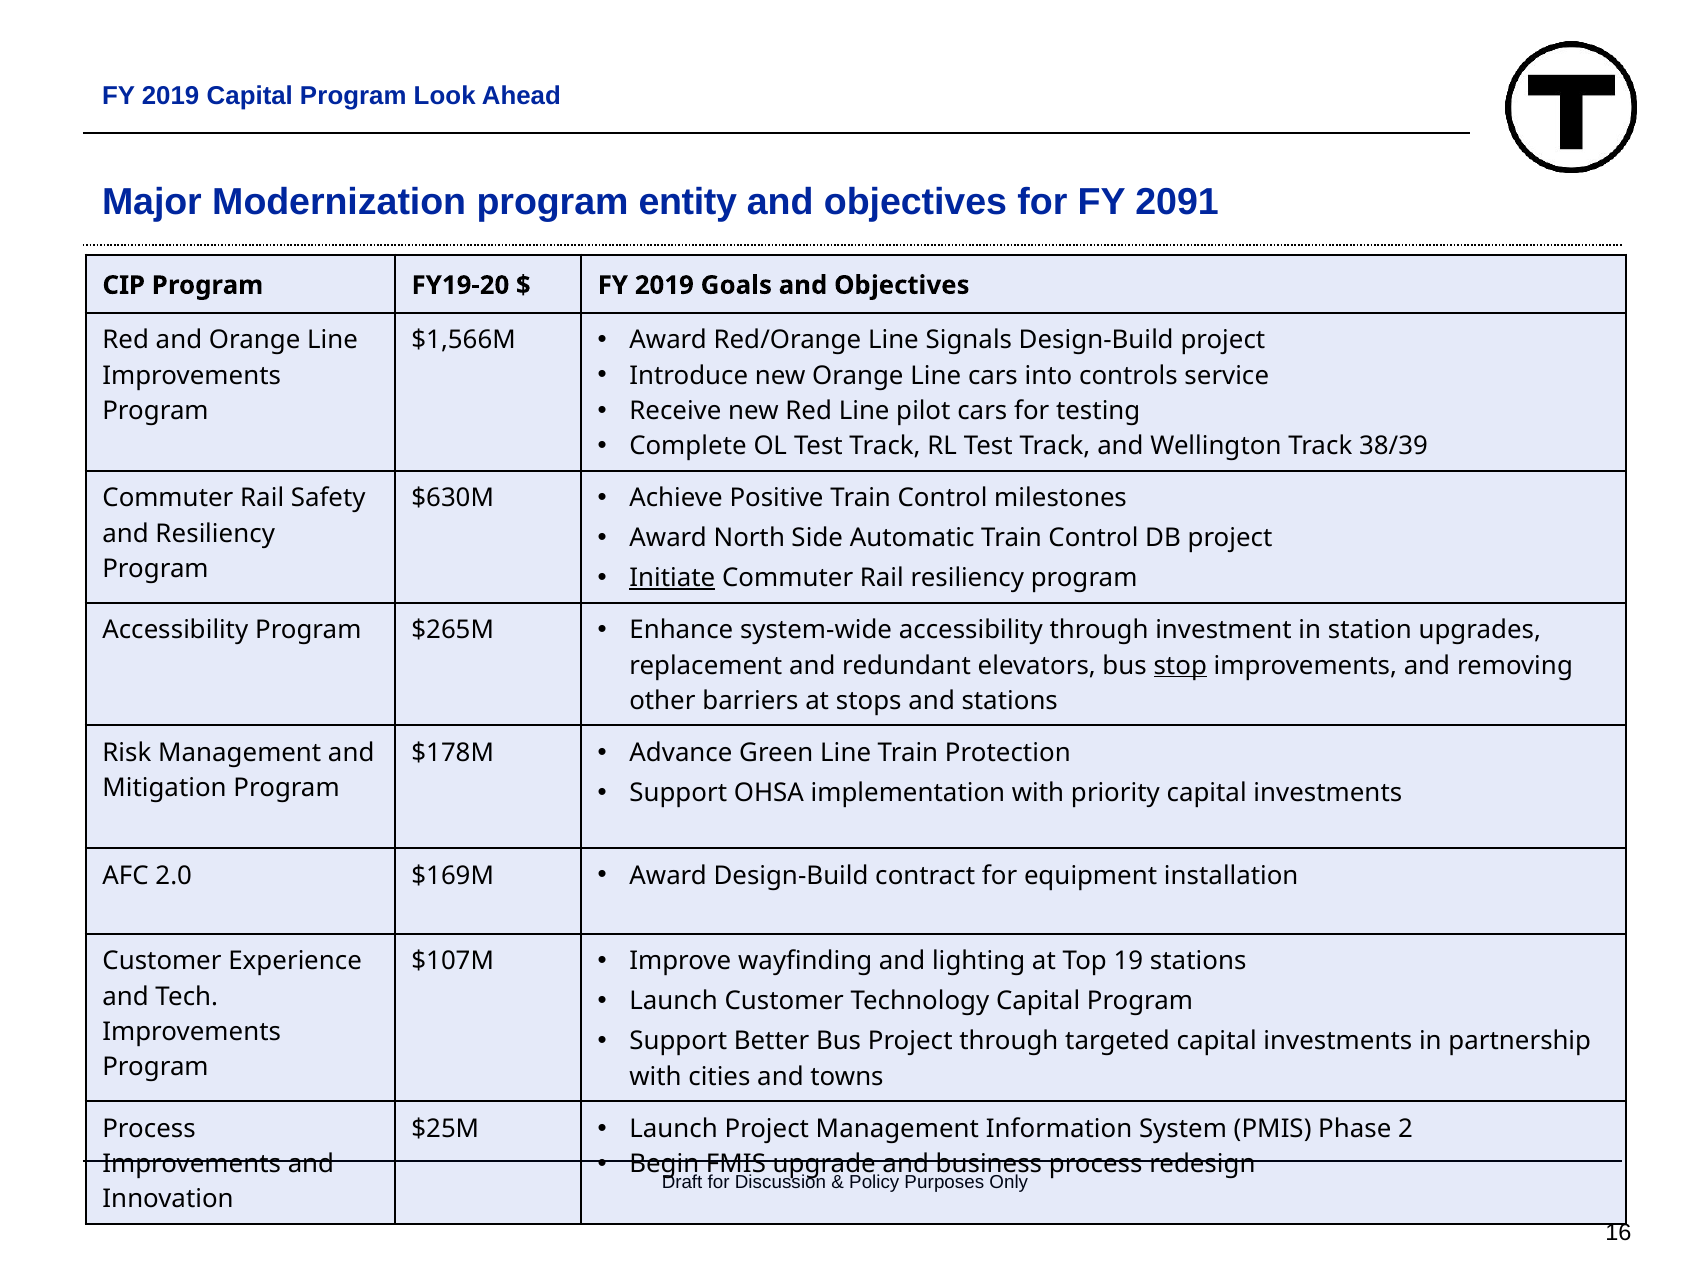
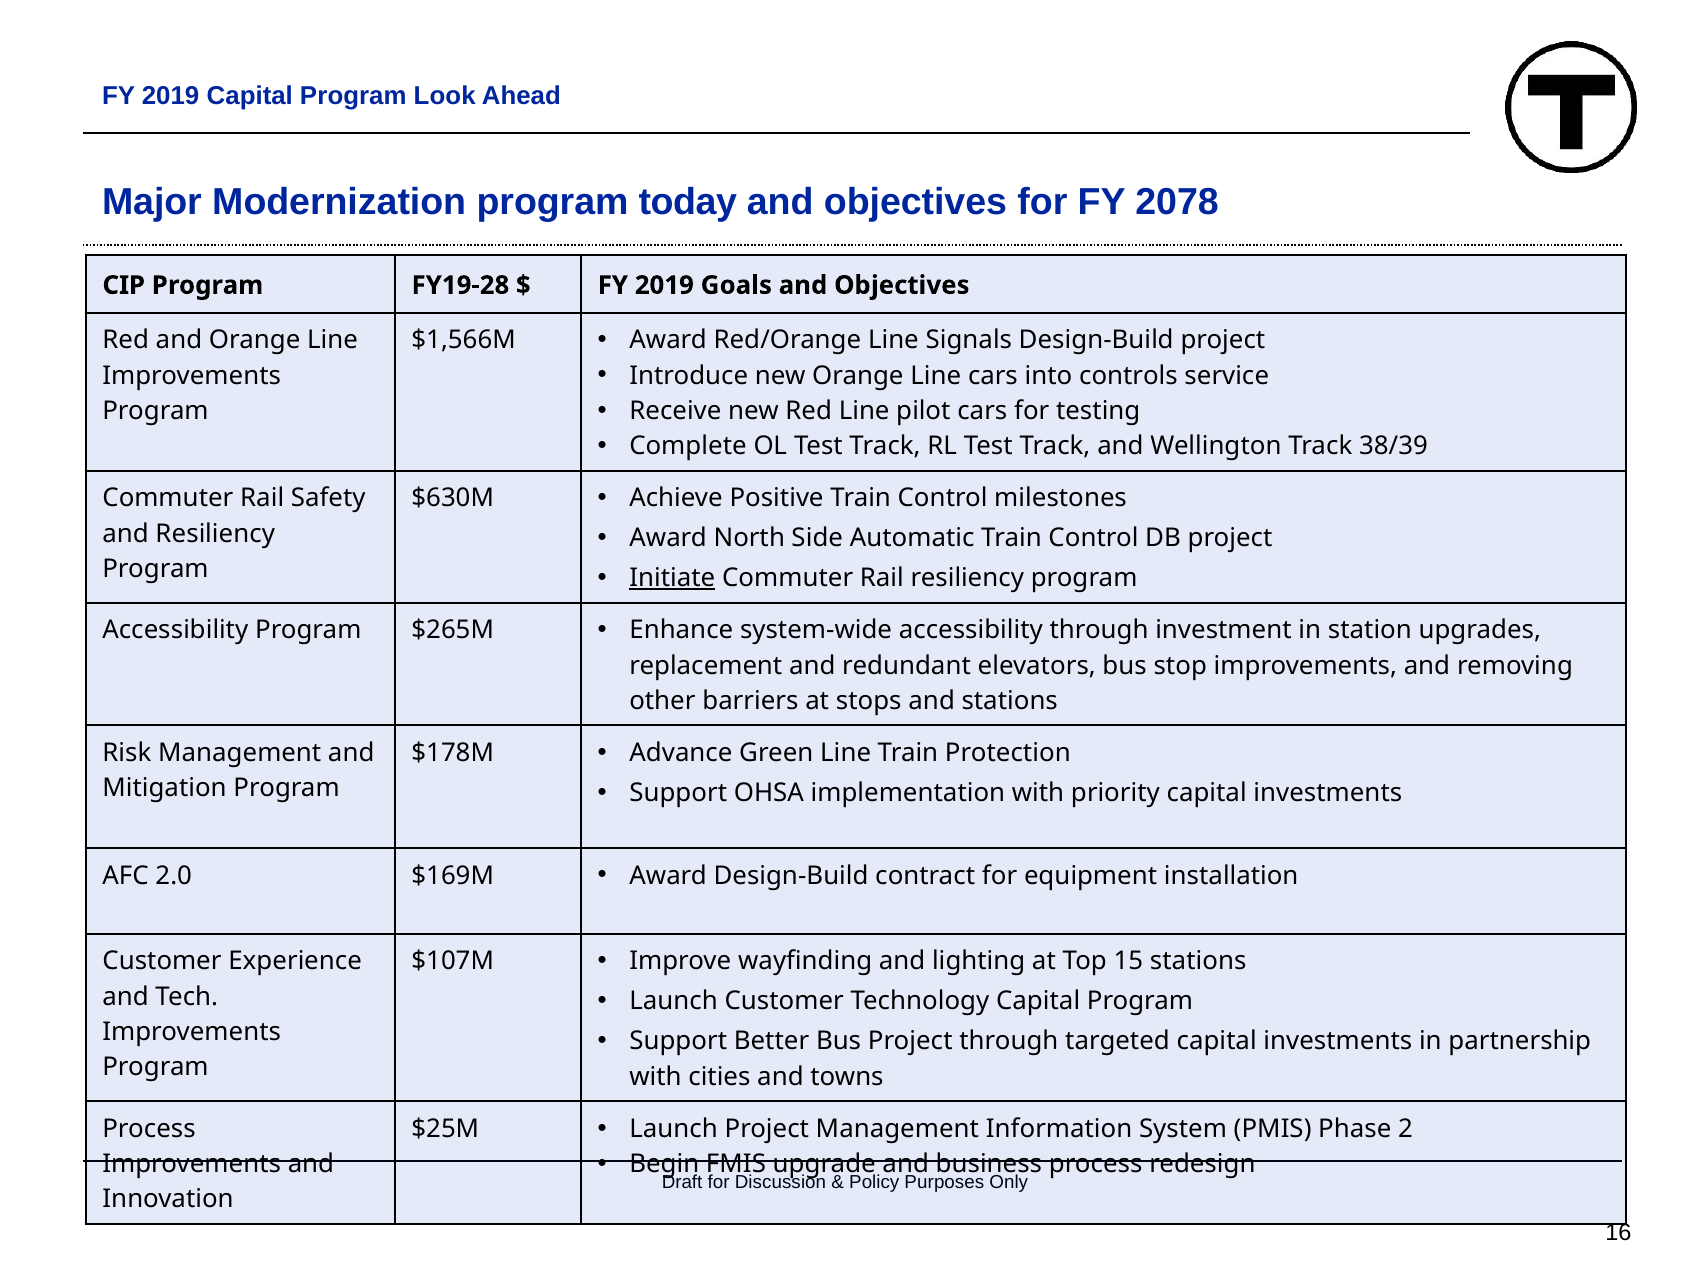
entity: entity -> today (688, 202)
2091: 2091 -> 2078 (1177, 202)
FY19-20: FY19-20 -> FY19-28 (460, 285)
stop underline: present -> none (1180, 666)
19: 19 -> 15 (1128, 962)
